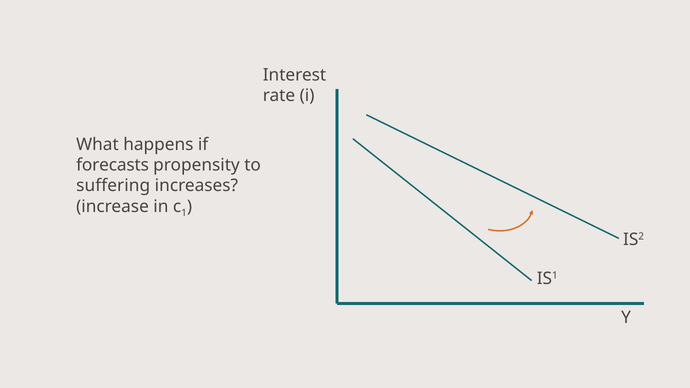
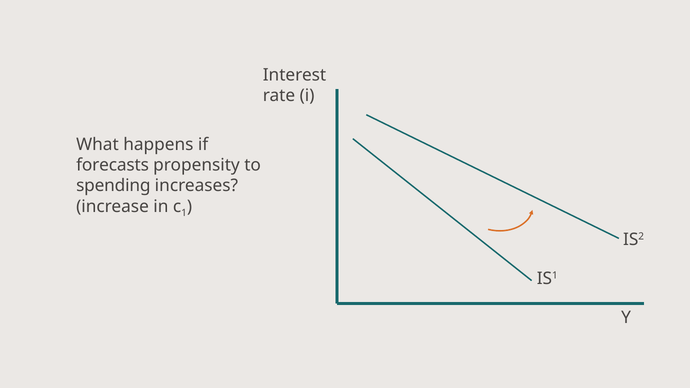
suffering: suffering -> spending (113, 186)
